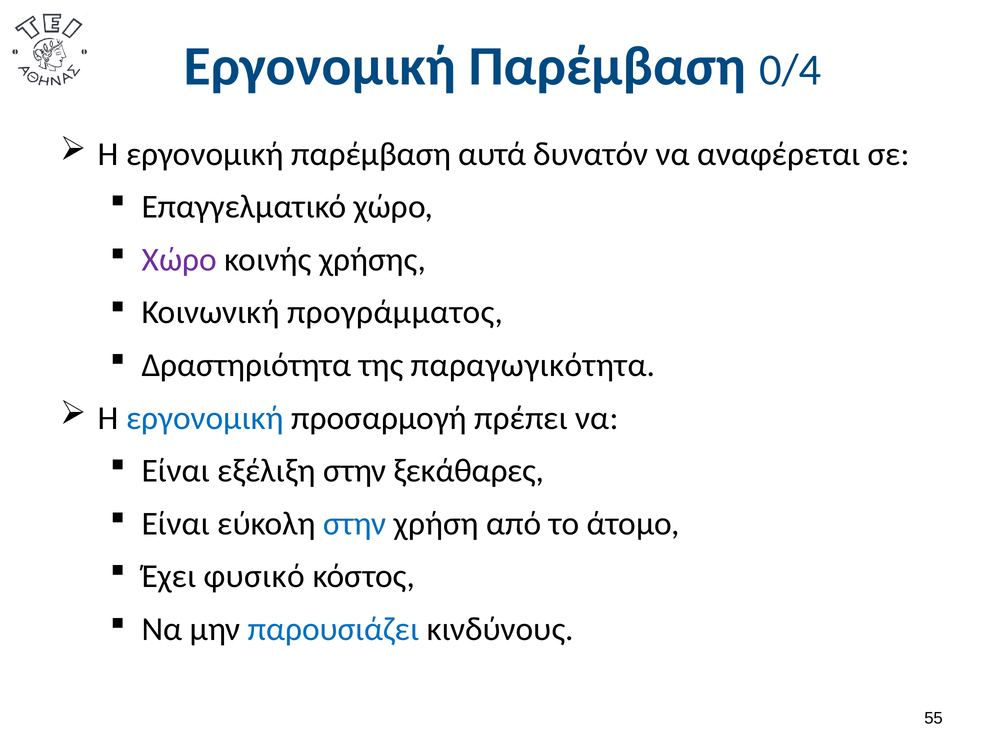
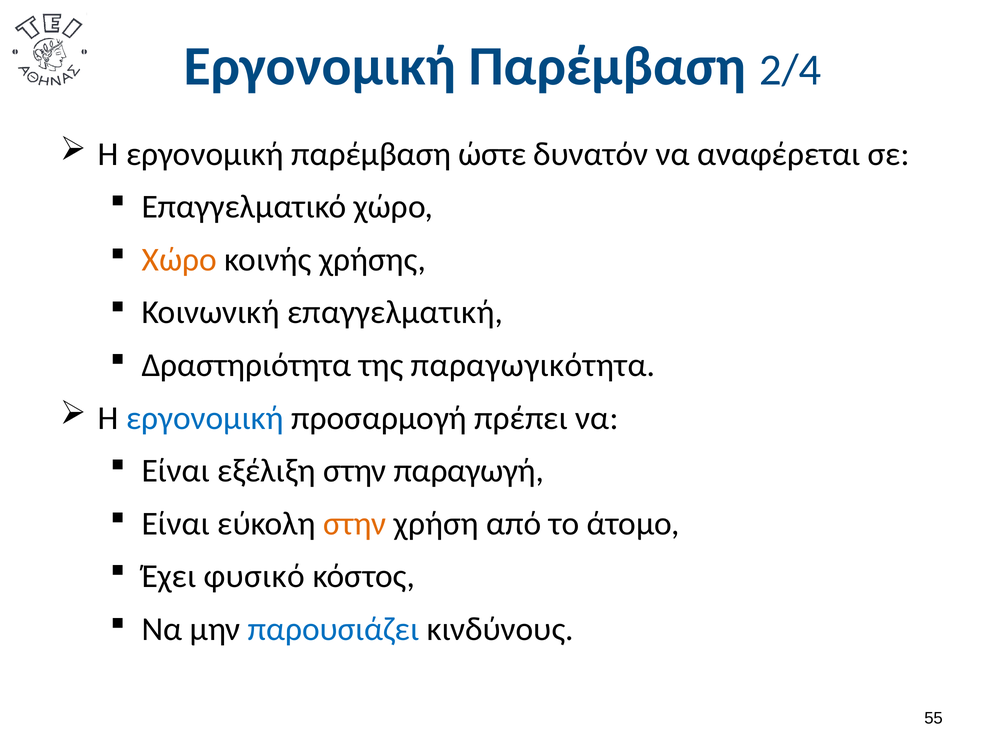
0/4: 0/4 -> 2/4 (790, 70)
αυτά: αυτά -> ώστε (492, 154)
Χώρο colour: purple -> orange (179, 260)
προγράμματος: προγράμματος -> επαγγελματική (395, 313)
ξεκάθαρες: ξεκάθαρες -> παραγωγή (469, 471)
στην colour: blue -> orange (355, 524)
